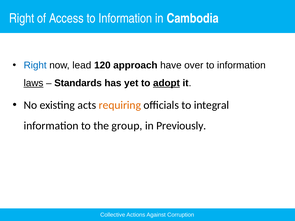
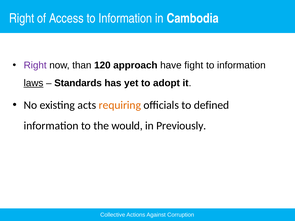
Right colour: blue -> purple (35, 65)
lead: lead -> than (82, 65)
over: over -> fight (194, 65)
adopt underline: present -> none (166, 83)
integral: integral -> defined (212, 105)
group: group -> would (127, 126)
